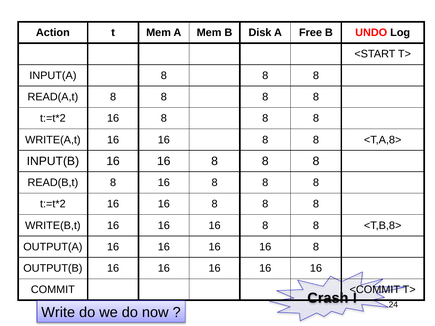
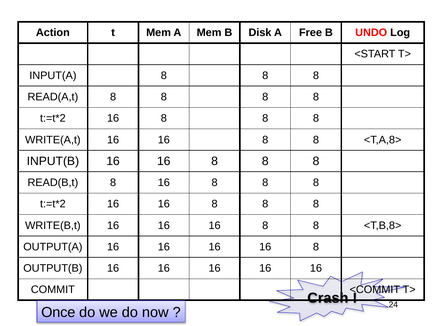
Write: Write -> Once (58, 313)
